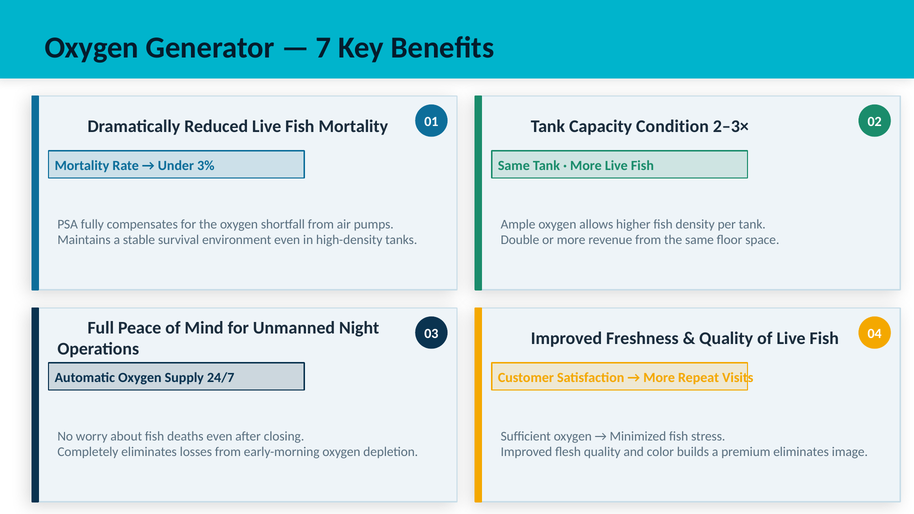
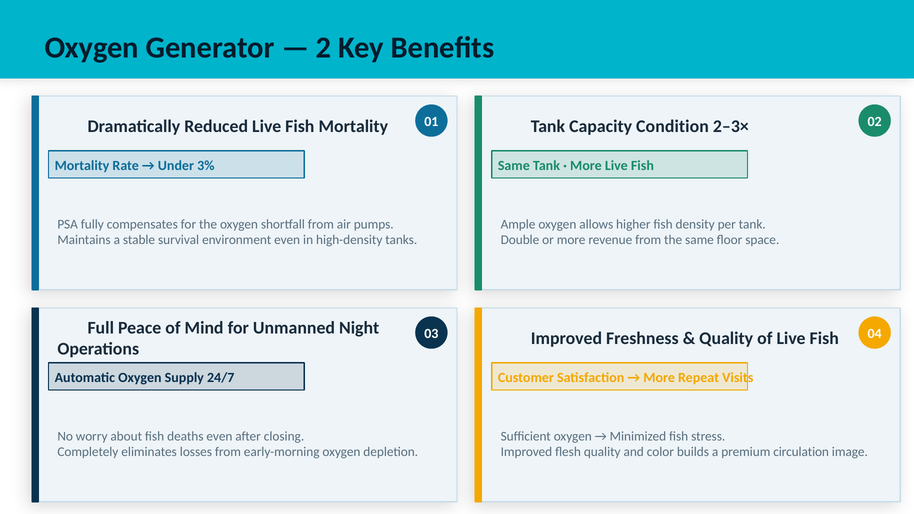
7: 7 -> 2 (324, 48)
premium eliminates: eliminates -> circulation (801, 452)
